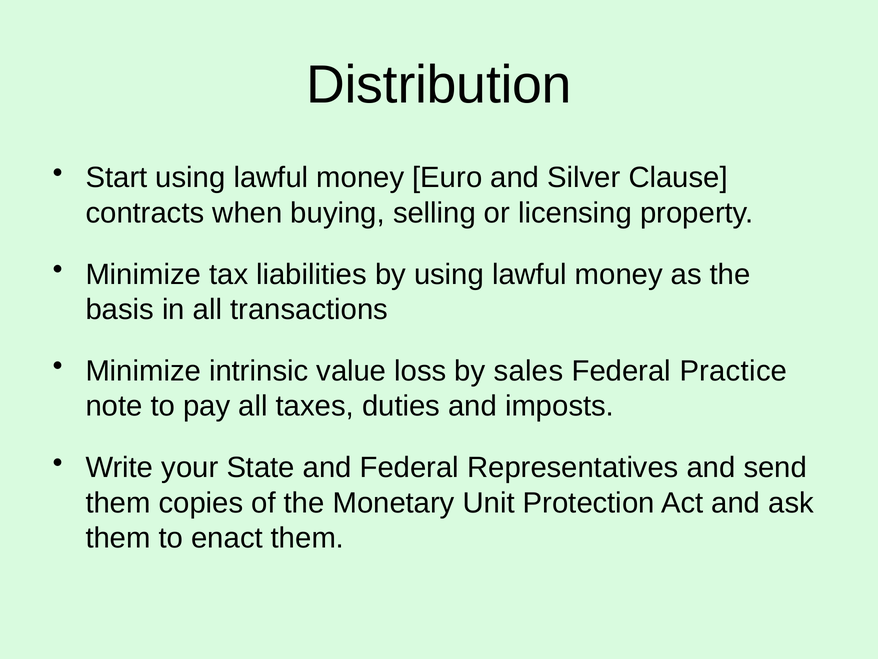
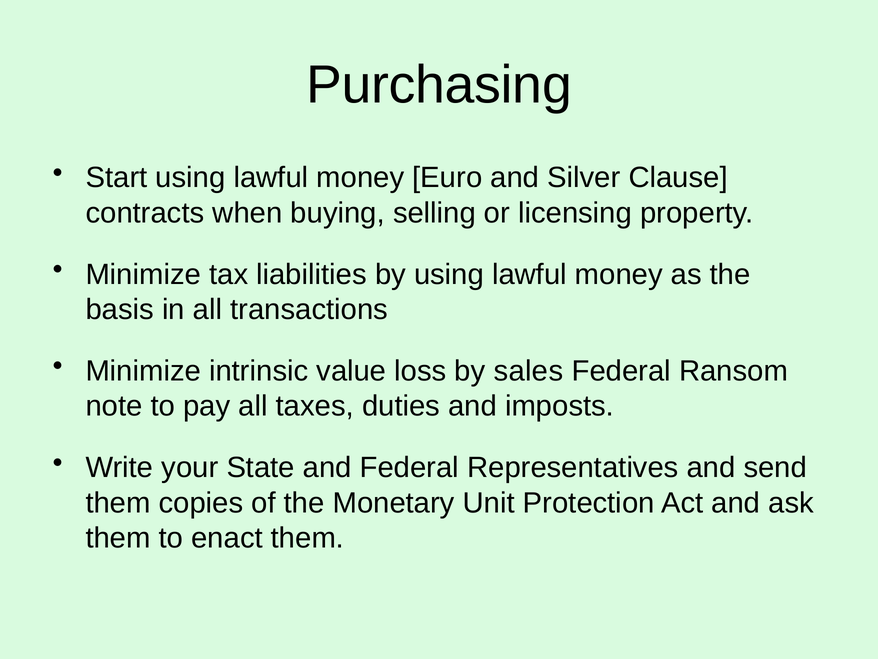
Distribution: Distribution -> Purchasing (439, 85)
Practice: Practice -> Ransom (734, 371)
